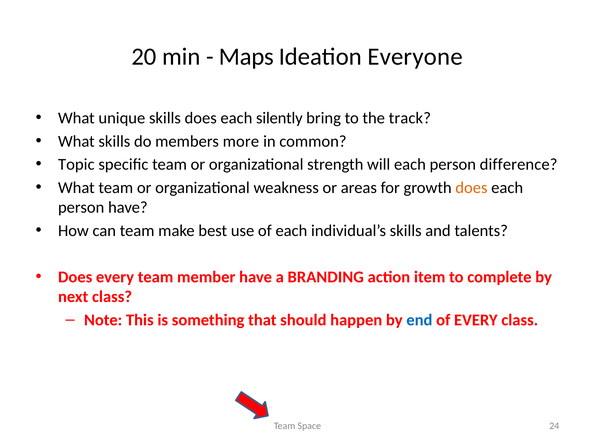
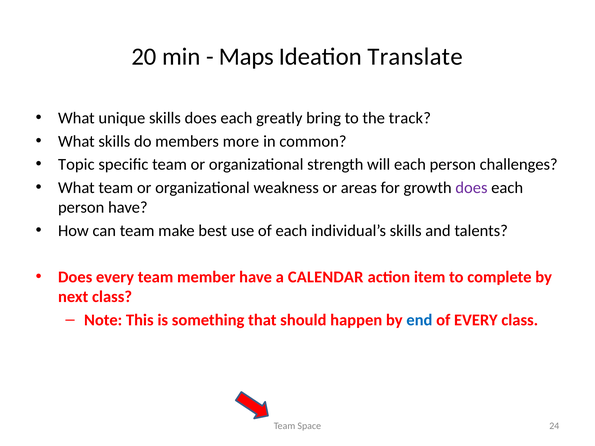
Everyone: Everyone -> Translate (415, 57)
silently: silently -> greatly (279, 118)
difference: difference -> challenges (519, 165)
does colour: orange -> purple (471, 188)
BRANDING: BRANDING -> CALENDAR (326, 277)
